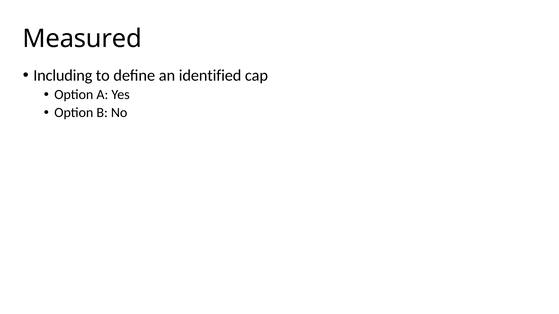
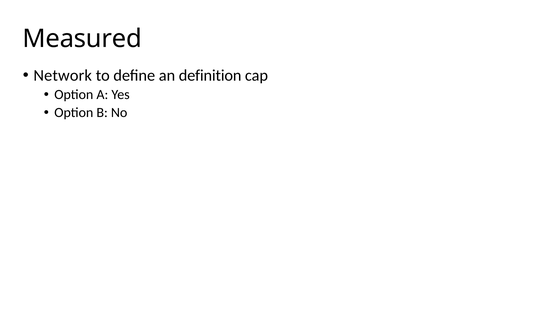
Including: Including -> Network (63, 76)
identified: identified -> definition (210, 76)
